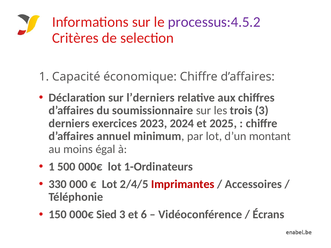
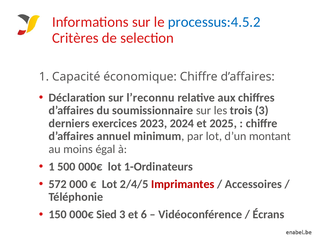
processus:4.5.2 colour: purple -> blue (214, 22)
l’derniers: l’derniers -> l’reconnu (151, 98)
330: 330 -> 572 (58, 184)
